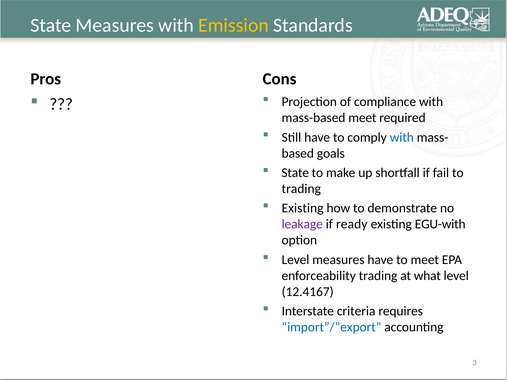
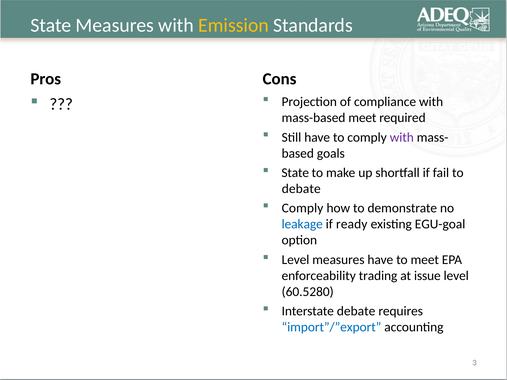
with colour: blue -> purple (402, 137)
trading: trading -> debate (301, 189)
Existing: Existing -> Comply (303, 208)
leakage colour: purple -> blue (302, 224)
EGU-with: EGU-with -> EGU-goal (440, 224)
what: what -> issue (427, 276)
12.4167: 12.4167 -> 60.5280 (308, 292)
Interstate criteria: criteria -> debate (356, 311)
